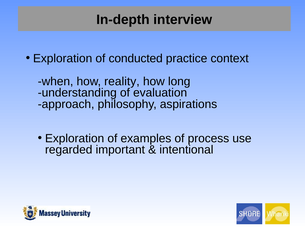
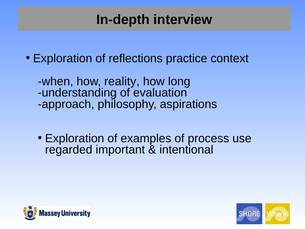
conducted: conducted -> reflections (136, 58)
